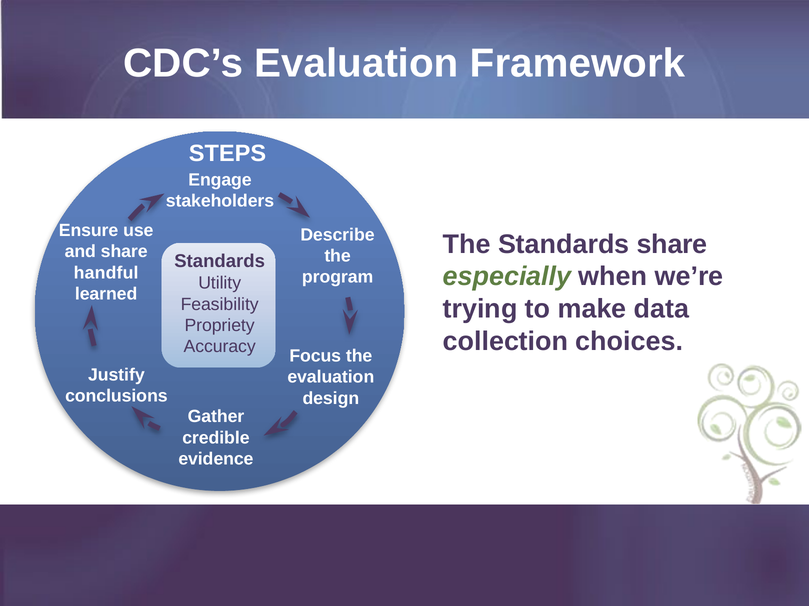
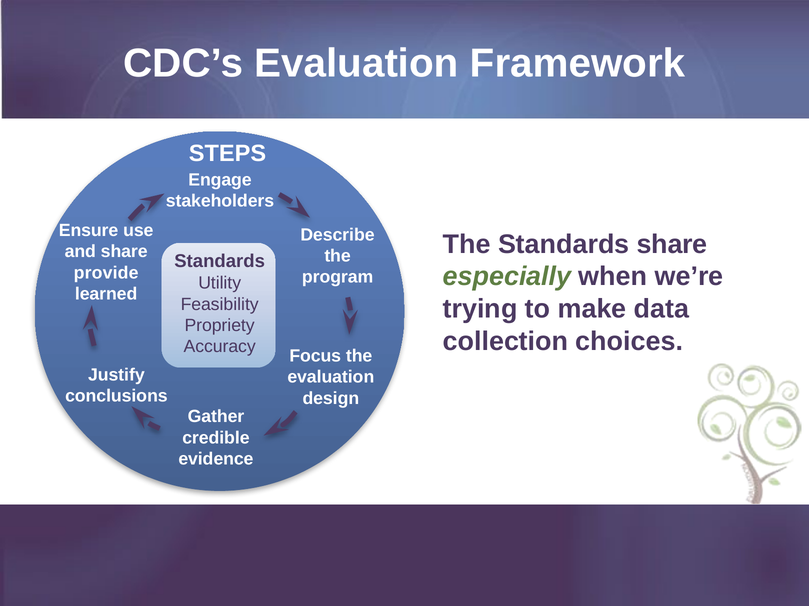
handful: handful -> provide (106, 273)
